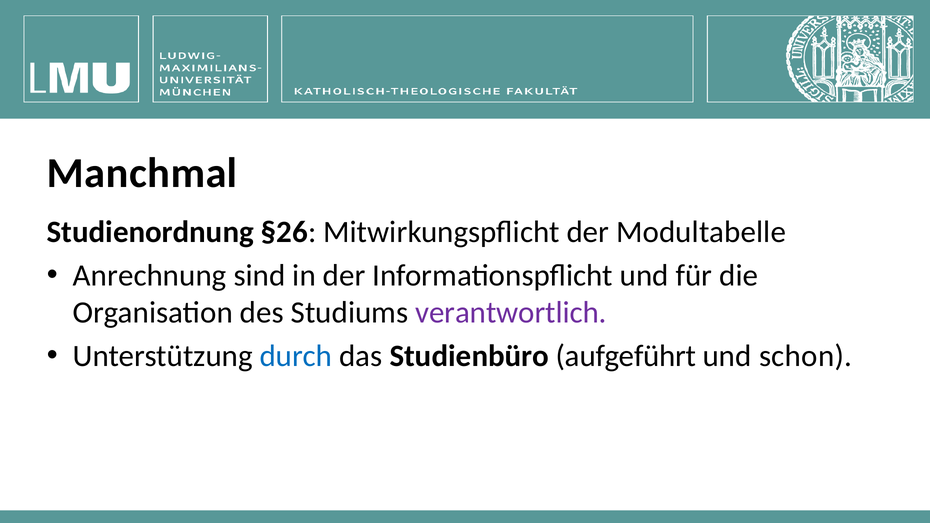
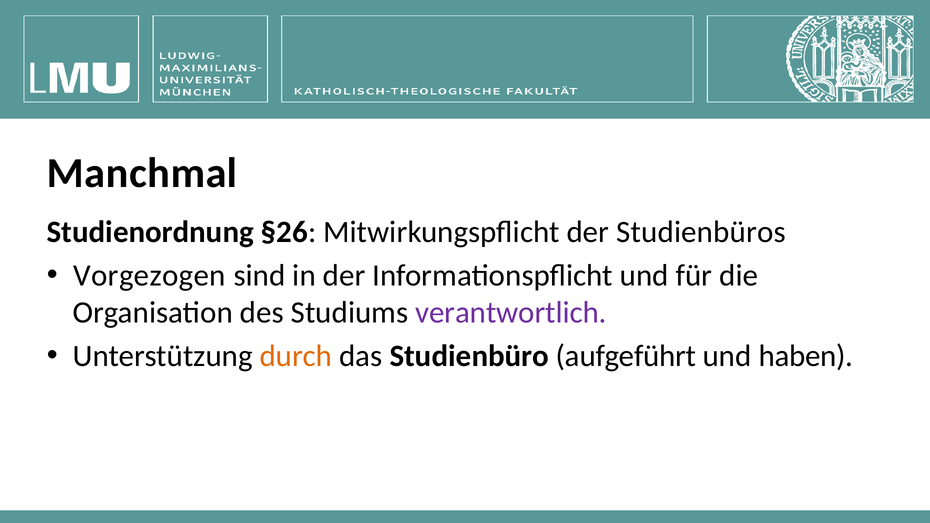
Modultabelle: Modultabelle -> Studienbüros (701, 232)
Anrechnung: Anrechnung -> Vorgezogen (150, 276)
durch colour: blue -> orange (296, 356)
schon: schon -> haben (806, 356)
